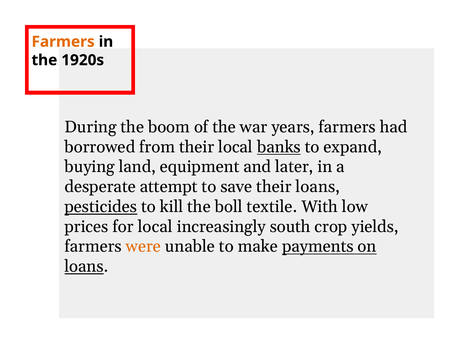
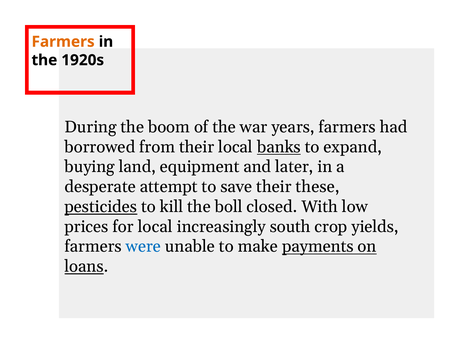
their loans: loans -> these (318, 187)
textile: textile -> closed (272, 207)
were colour: orange -> blue (143, 247)
